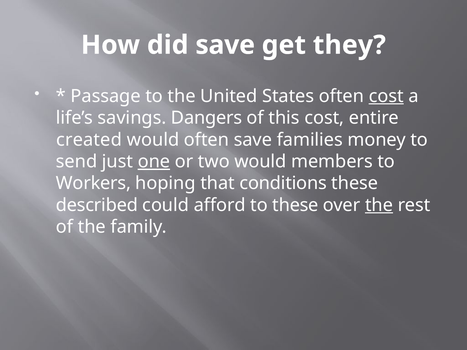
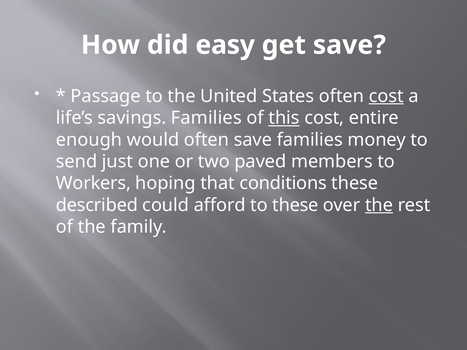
did save: save -> easy (225, 45)
get they: they -> save (349, 45)
savings Dangers: Dangers -> Families (206, 118)
this underline: none -> present (284, 118)
created: created -> enough (89, 140)
one underline: present -> none (154, 162)
two would: would -> paved (260, 162)
